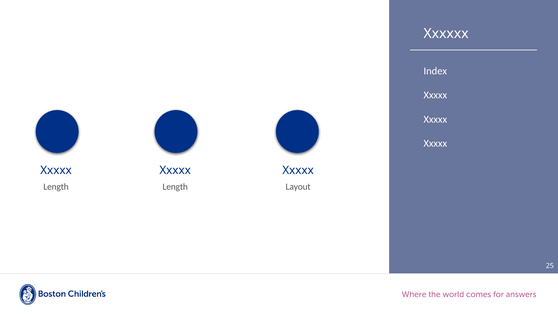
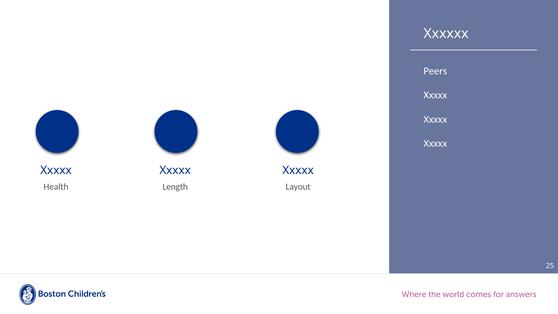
Index: Index -> Peers (435, 71)
Length: Length -> Health (56, 187)
